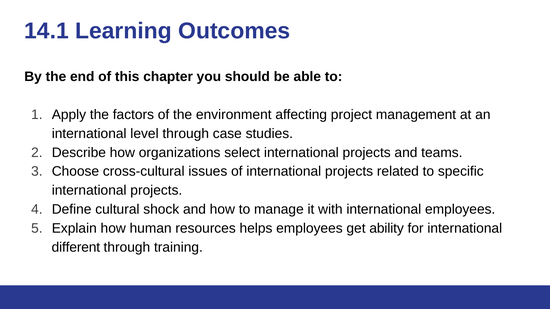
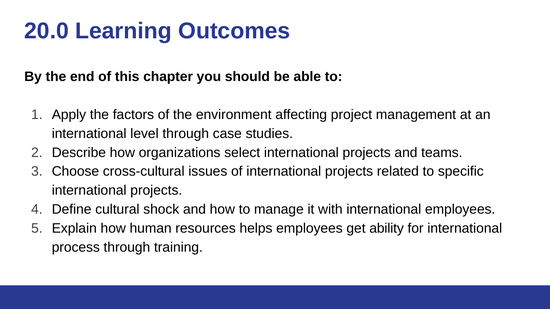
14.1: 14.1 -> 20.0 (47, 31)
different: different -> process (76, 248)
